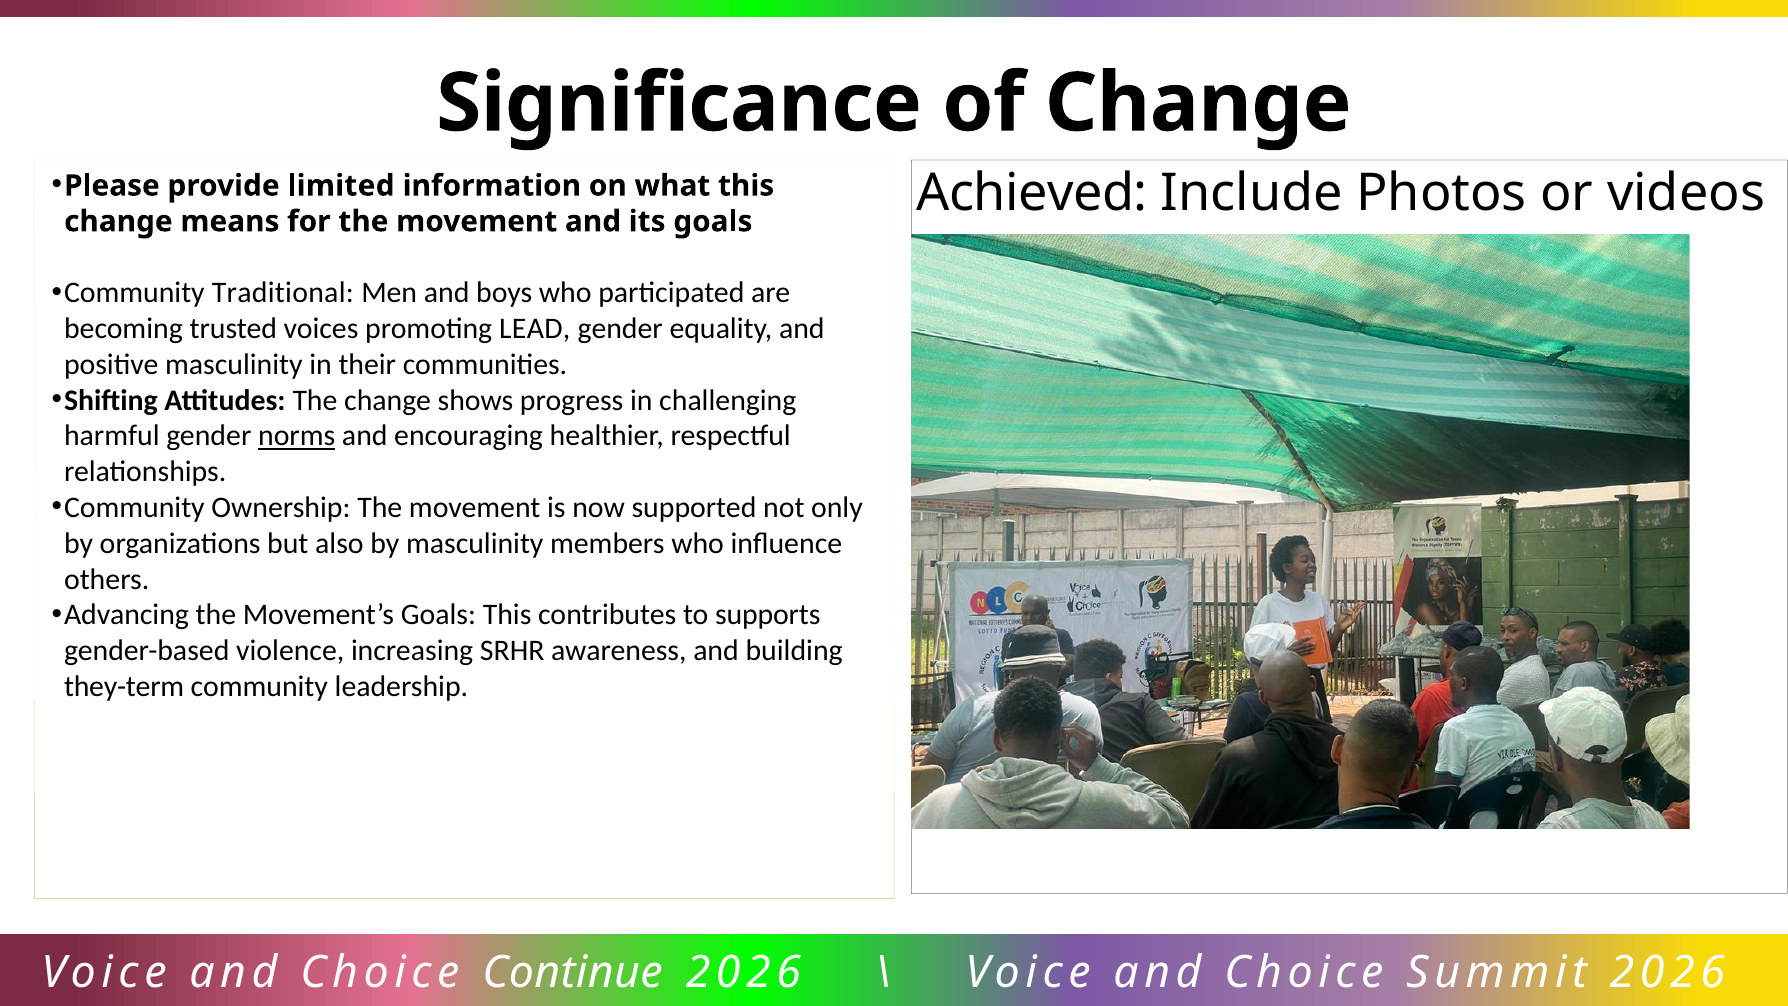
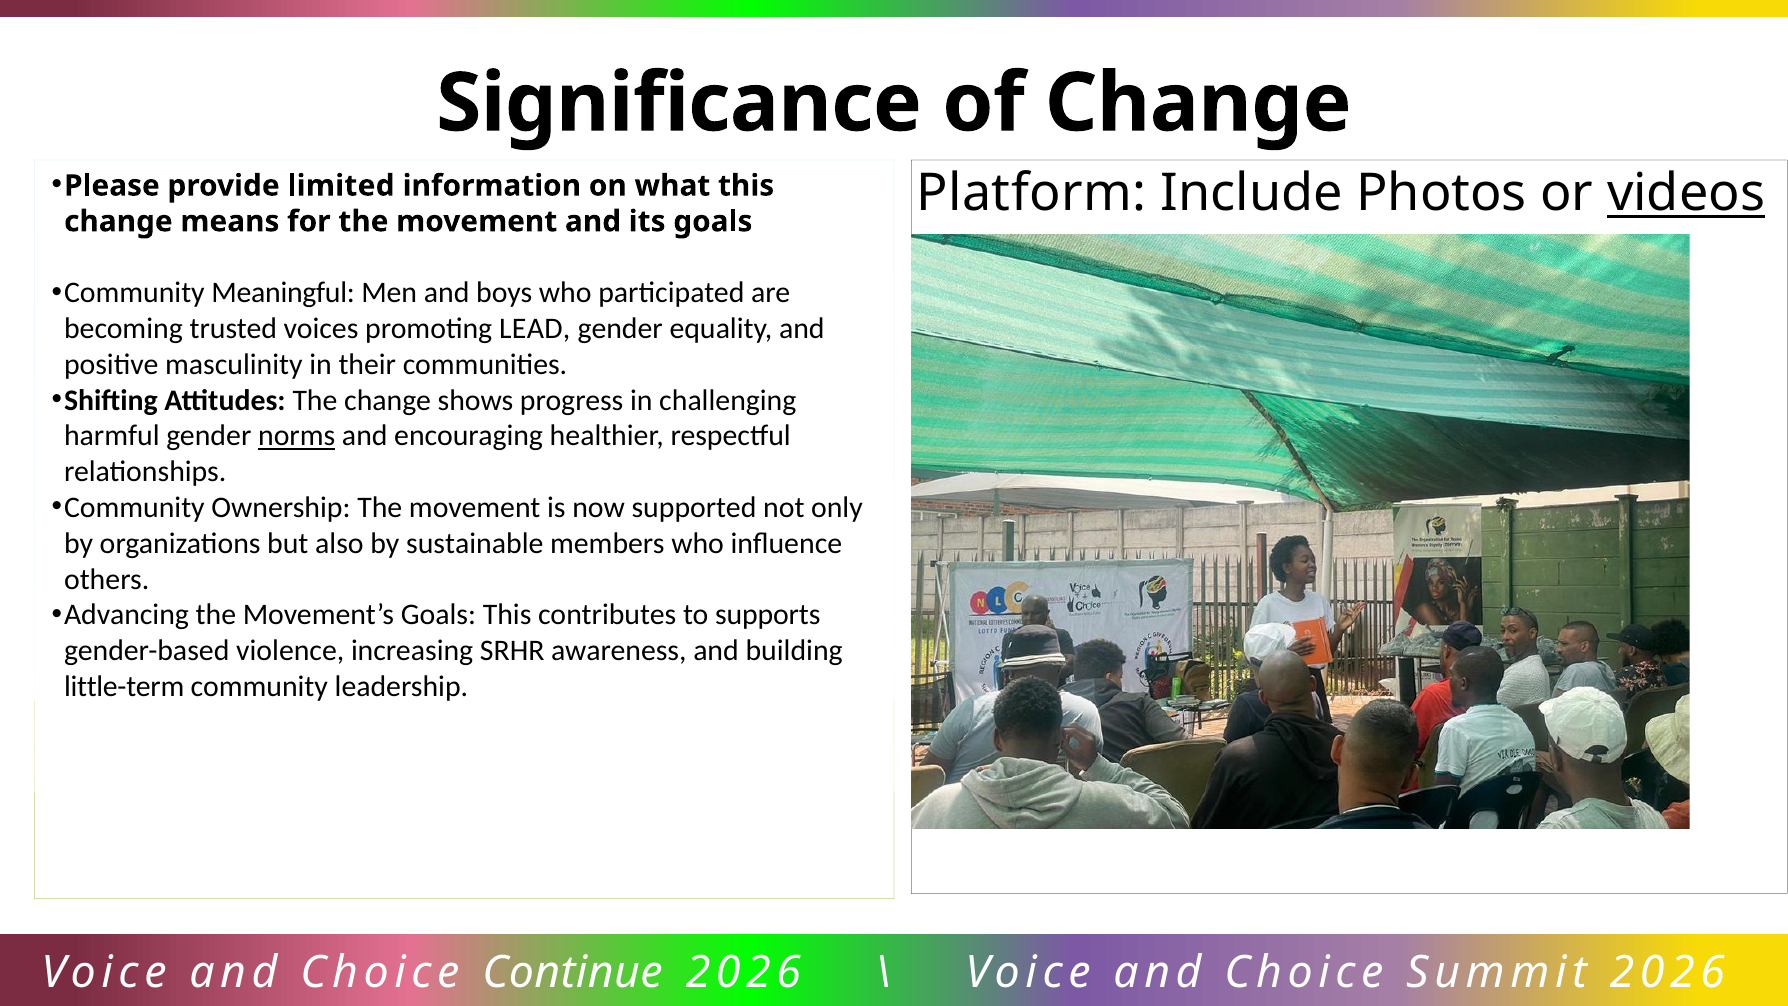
Achieved: Achieved -> Platform (1031, 194)
videos underline: none -> present (1686, 194)
Traditional: Traditional -> Meaningful (283, 293)
by masculinity: masculinity -> sustainable (475, 543)
they-term: they-term -> little-term (124, 686)
